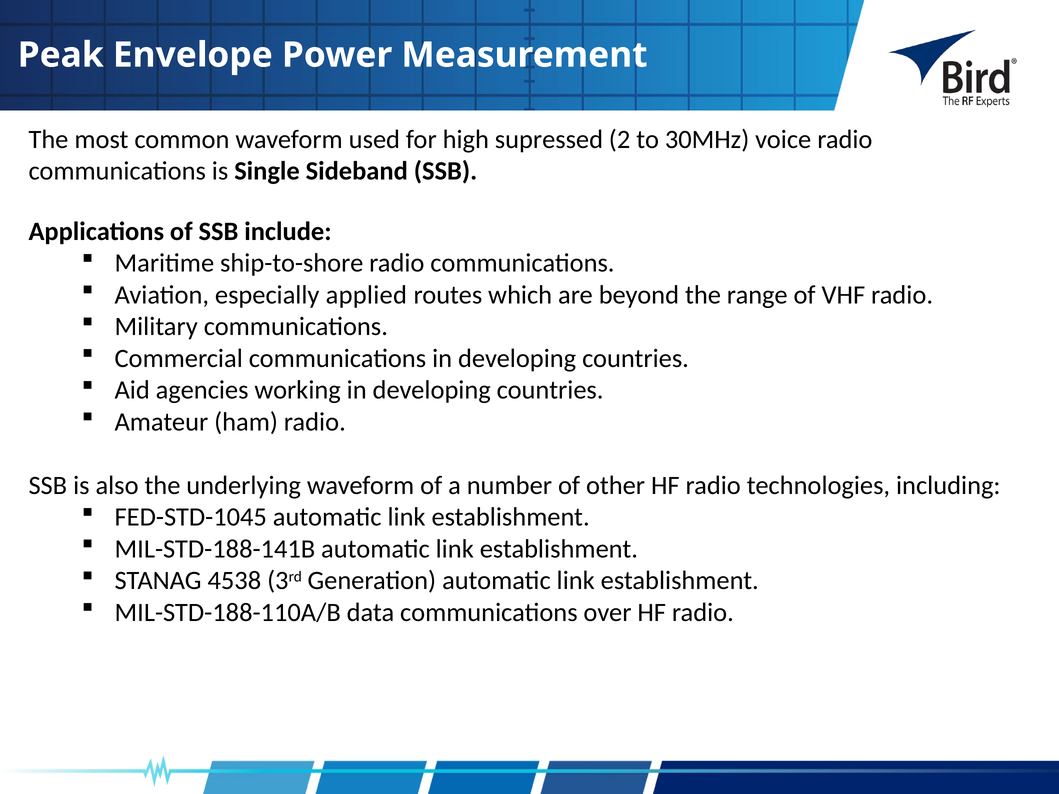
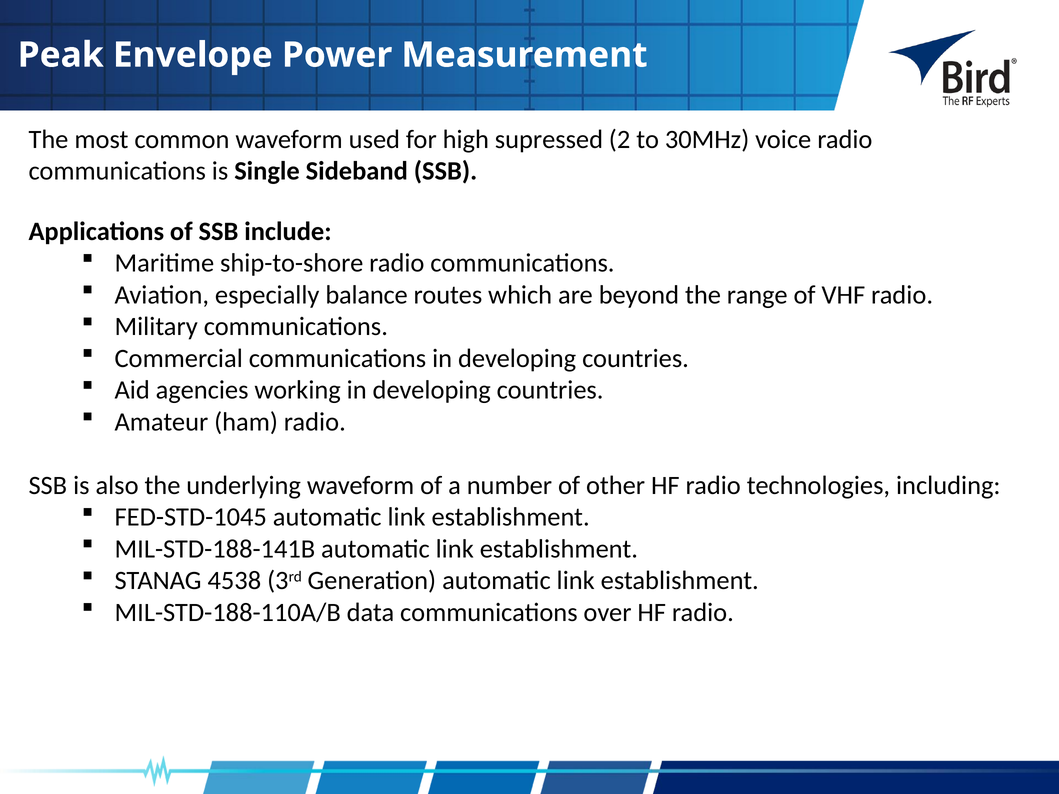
applied: applied -> balance (367, 295)
